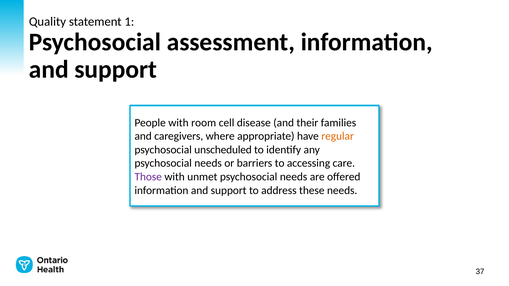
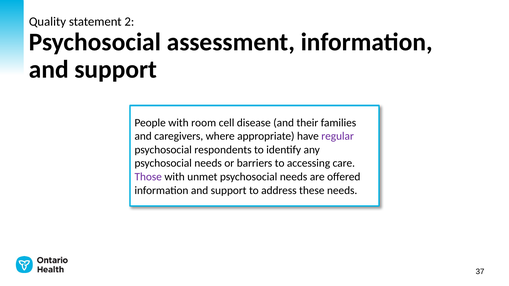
1: 1 -> 2 (129, 22)
regular colour: orange -> purple (338, 136)
unscheduled: unscheduled -> respondents (223, 150)
